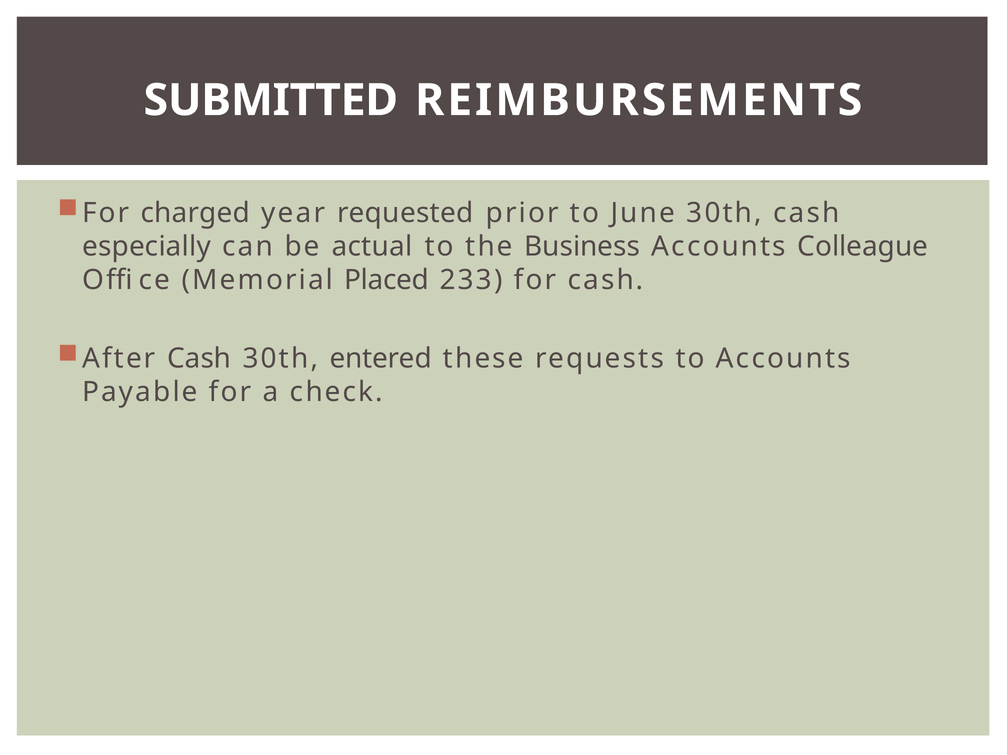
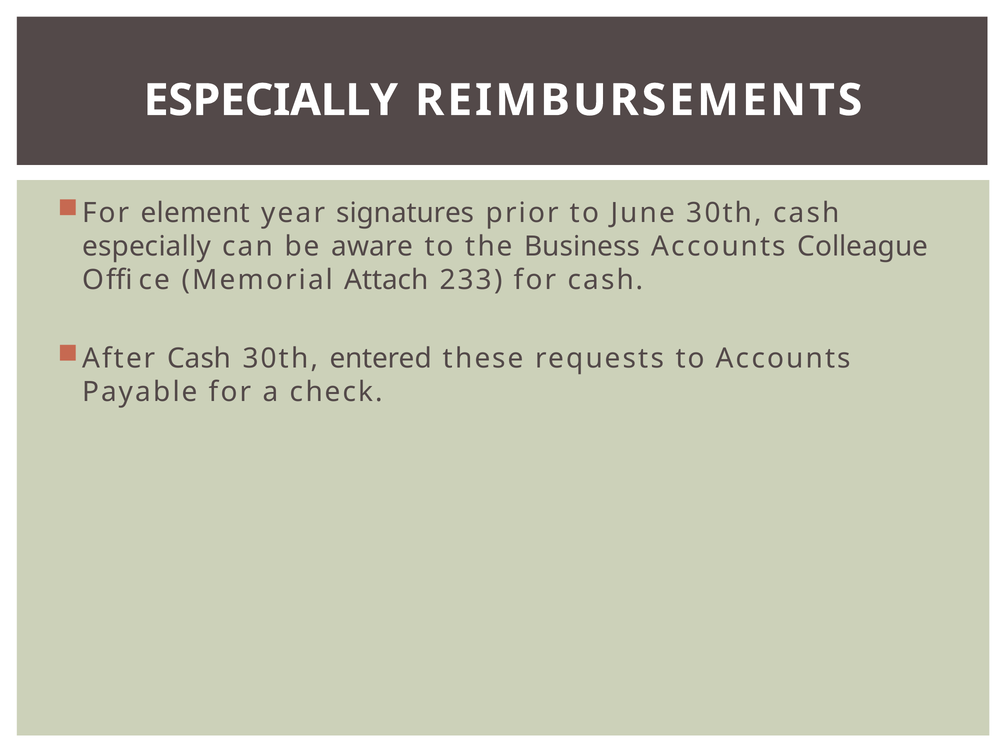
SUBMITTED: SUBMITTED -> ESPECIALLY (271, 100)
charged: charged -> element (195, 213)
requested: requested -> signatures (405, 213)
actual: actual -> aware (372, 247)
Placed: Placed -> Attach (386, 280)
